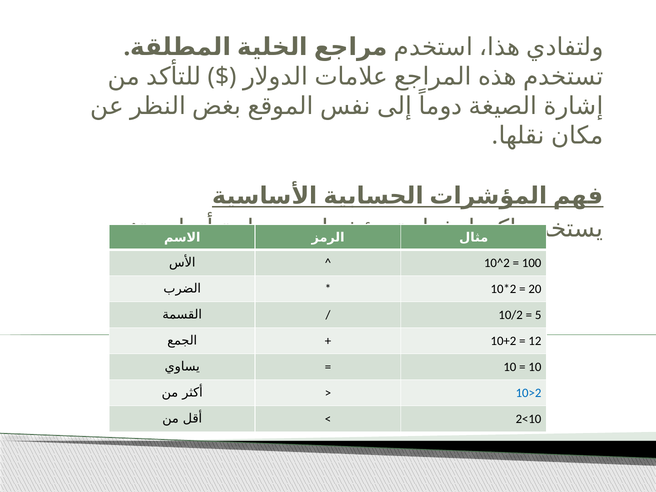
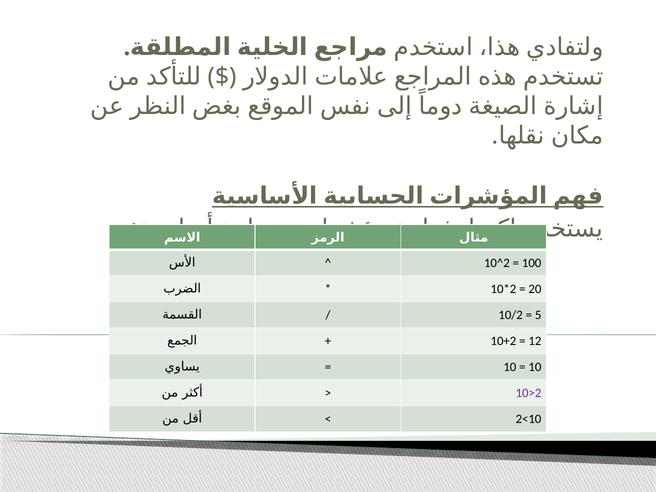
10>2 colour: blue -> purple (528, 393)
